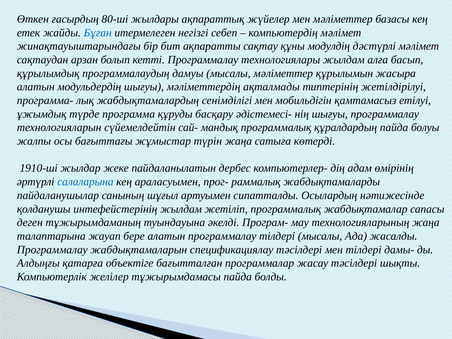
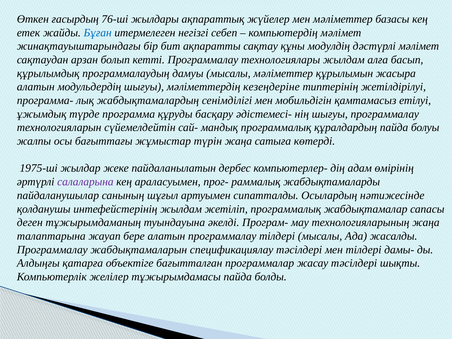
80-ші: 80-ші -> 76-ші (115, 19)
ақталмады: ақталмады -> кезеңдеріне (271, 87)
1910-ші: 1910-ші -> 1975-ші (39, 168)
салаларына colour: blue -> purple (85, 182)
